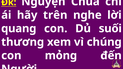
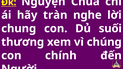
trên: trên -> tràn (55, 15)
quang: quang -> chung (19, 29)
mỏng: mỏng -> chính (61, 56)
